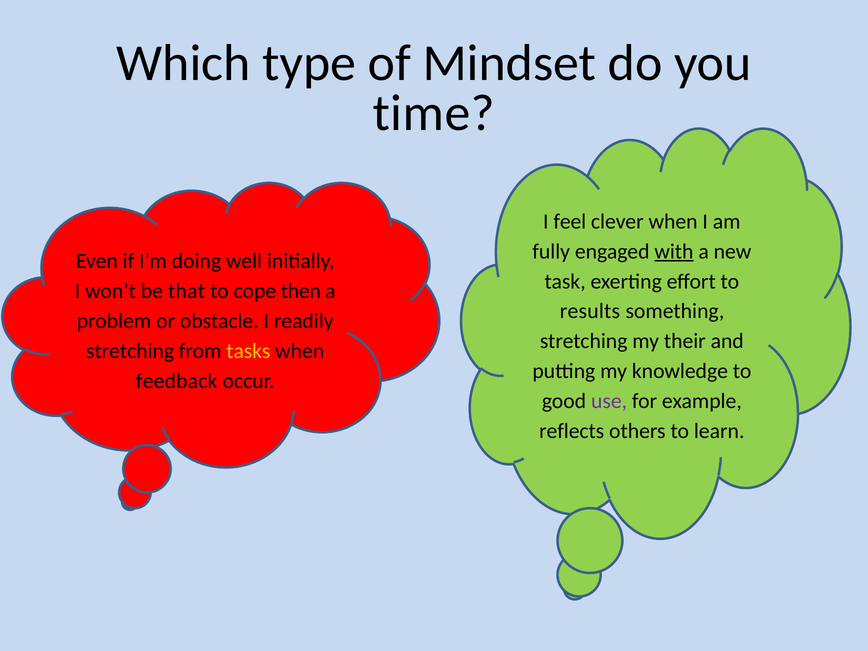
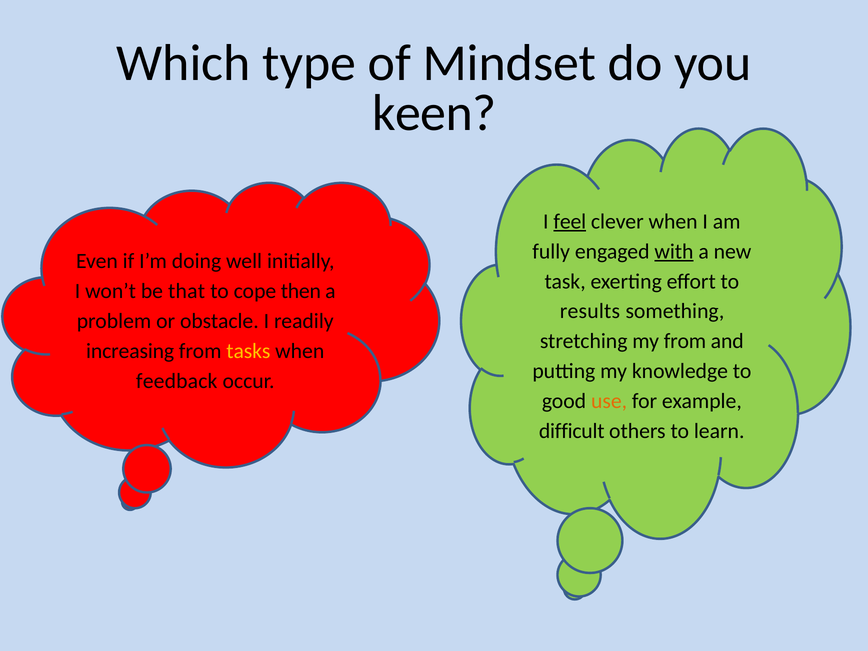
time: time -> keen (434, 113)
feel underline: none -> present (570, 221)
my their: their -> from (685, 341)
stretching: stretching -> increasing (130, 351)
use colour: purple -> orange (609, 401)
reflects: reflects -> difficult (572, 431)
